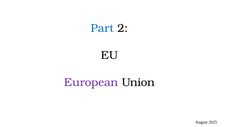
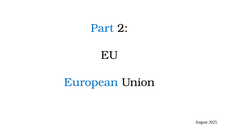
European colour: purple -> blue (91, 82)
